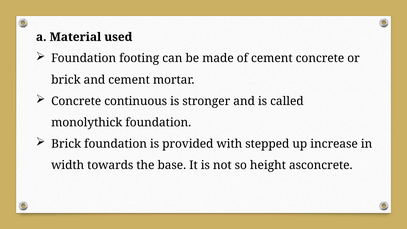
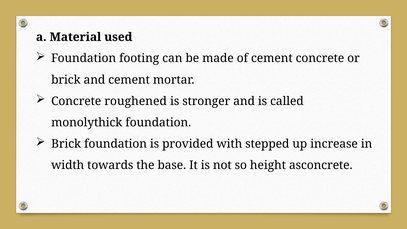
continuous: continuous -> roughened (136, 101)
